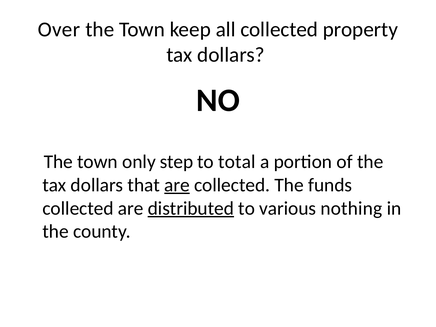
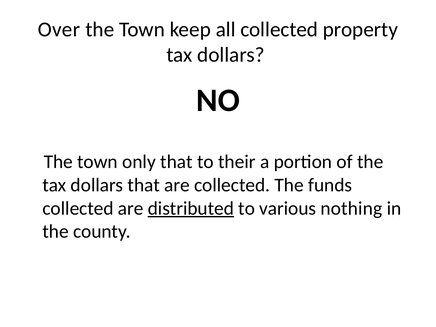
only step: step -> that (176, 162)
total: total -> their (237, 162)
are underline: present -> none (177, 185)
